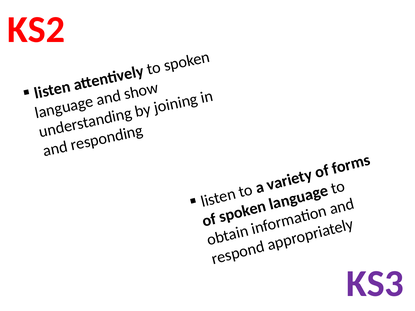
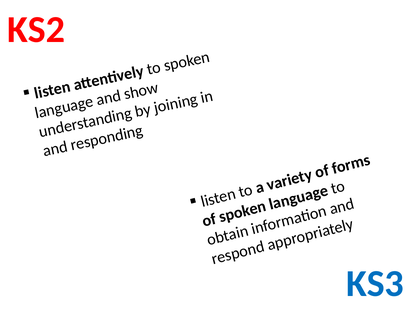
KS3 colour: purple -> blue (375, 284)
